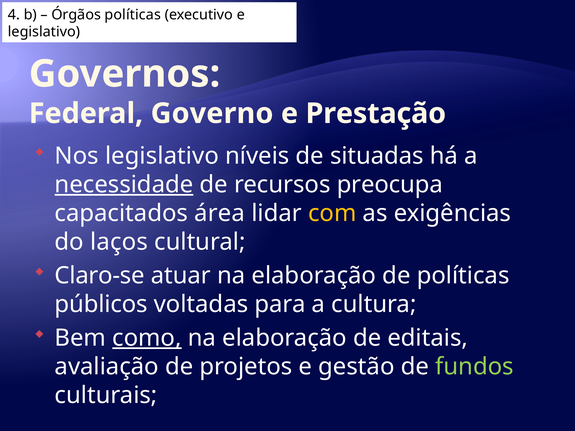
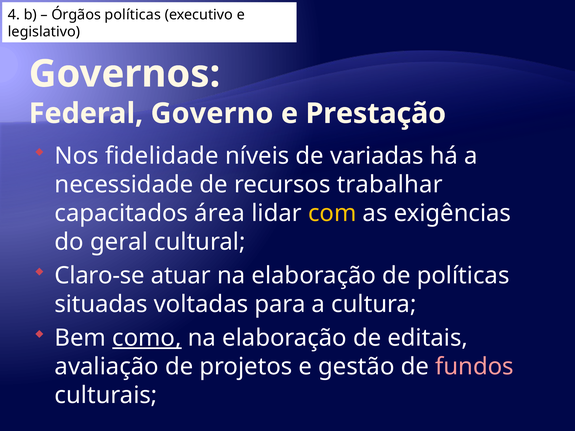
Nos legislativo: legislativo -> fidelidade (162, 156)
situadas: situadas -> variadas (377, 156)
necessidade underline: present -> none (124, 185)
preocupa: preocupa -> trabalhar (390, 185)
laços: laços -> geral (119, 242)
públicos: públicos -> situadas (101, 304)
fundos colour: light green -> pink (474, 367)
